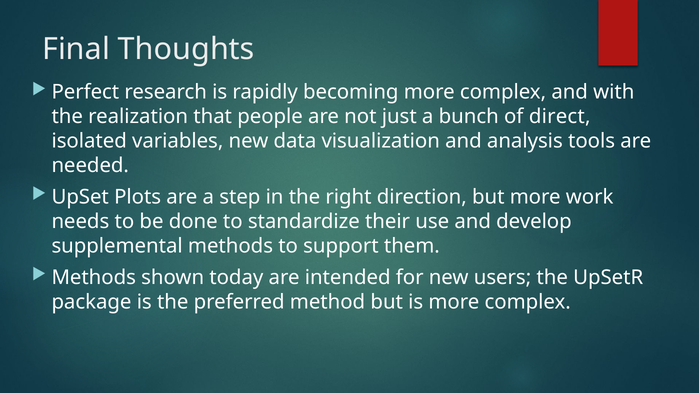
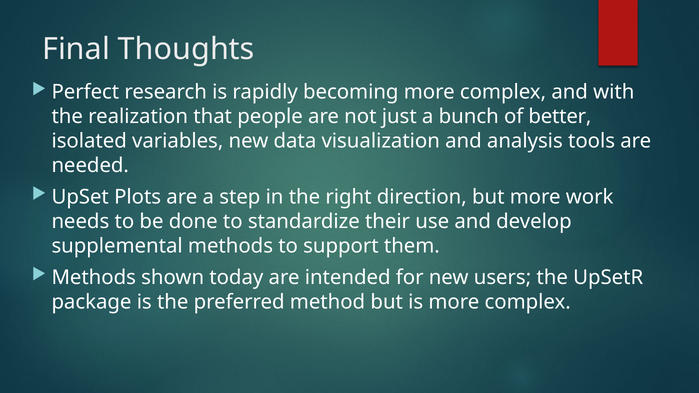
direct: direct -> better (560, 117)
